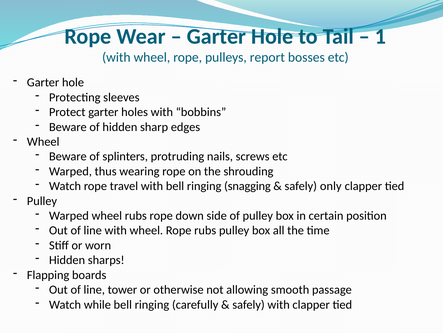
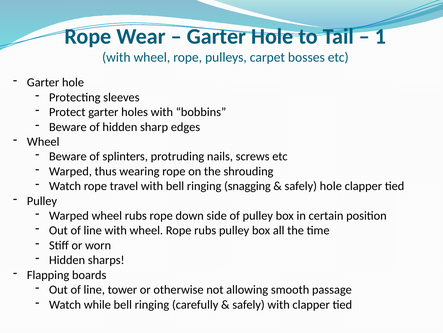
report: report -> carpet (267, 57)
safely only: only -> hole (331, 186)
